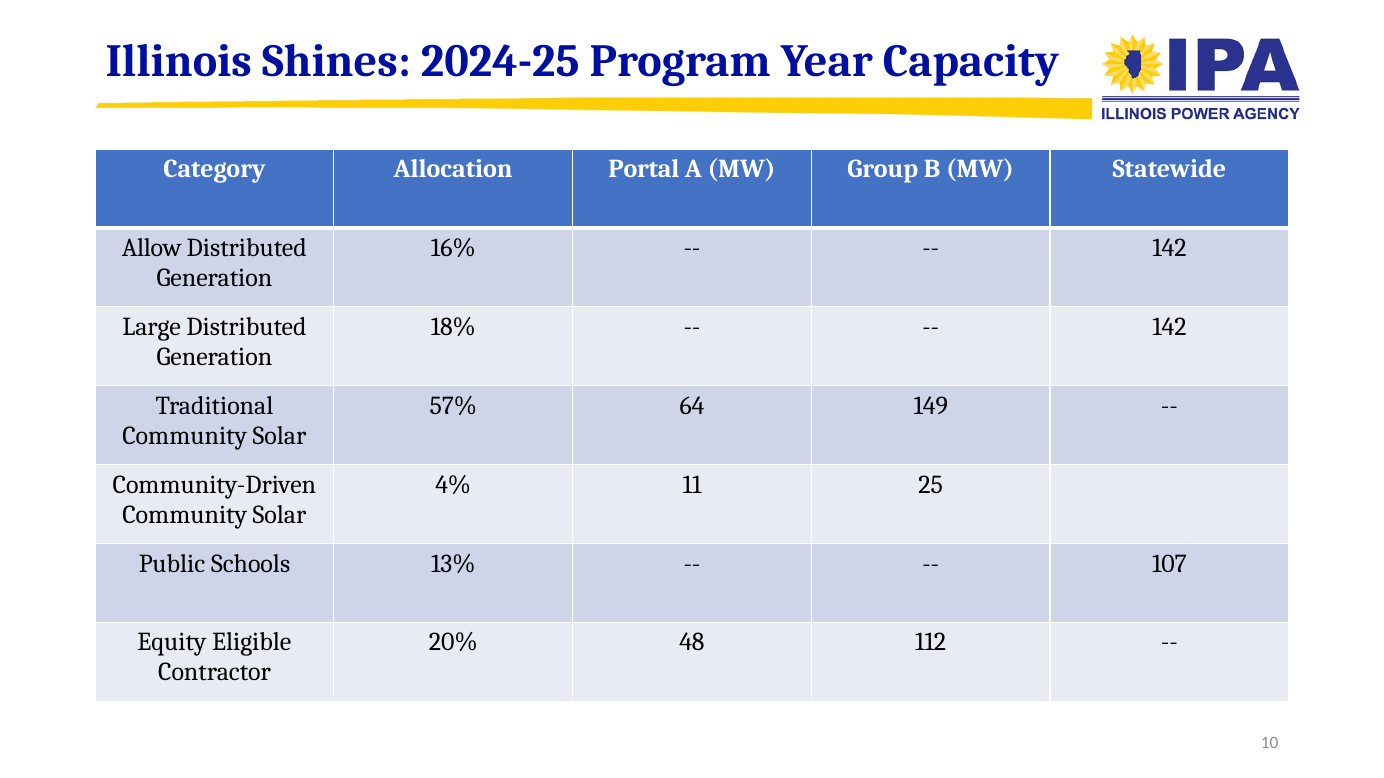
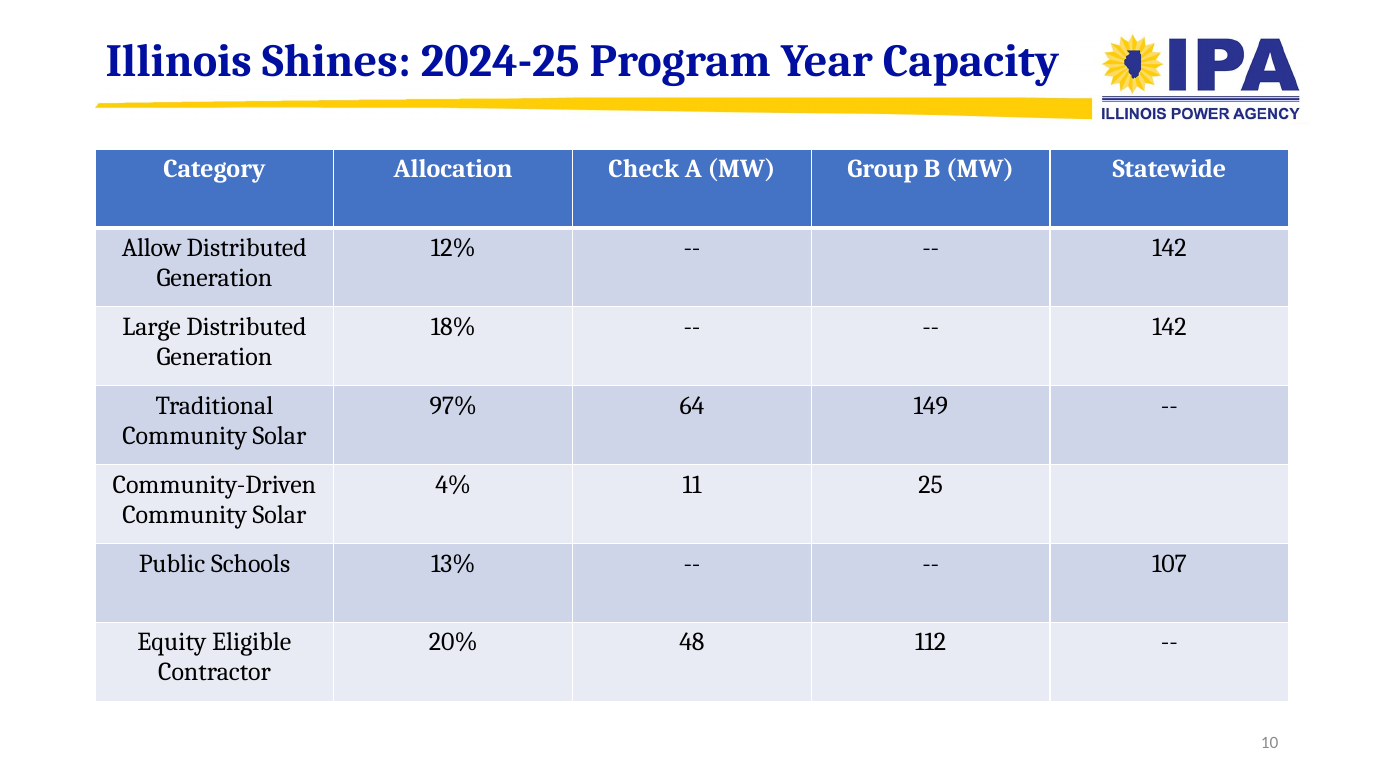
Portal: Portal -> Check (644, 169)
16%: 16% -> 12% (453, 248)
57%: 57% -> 97% (453, 406)
